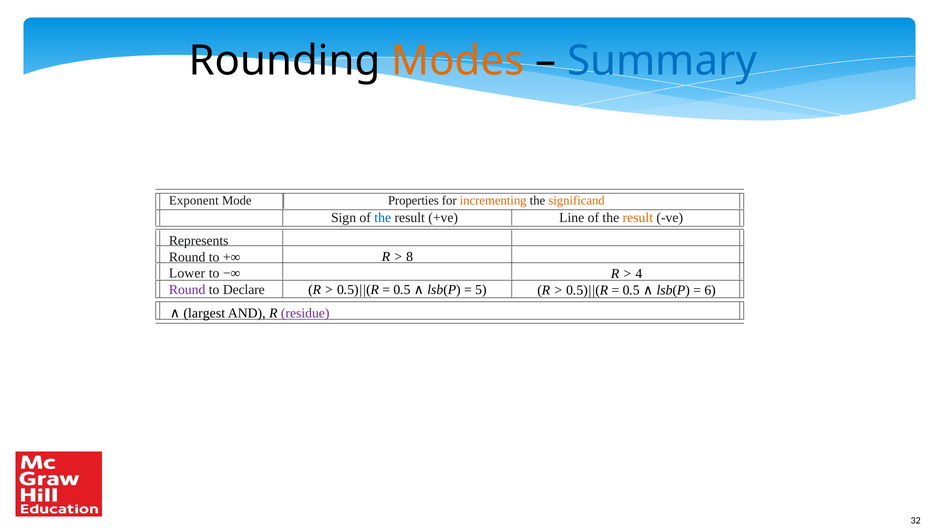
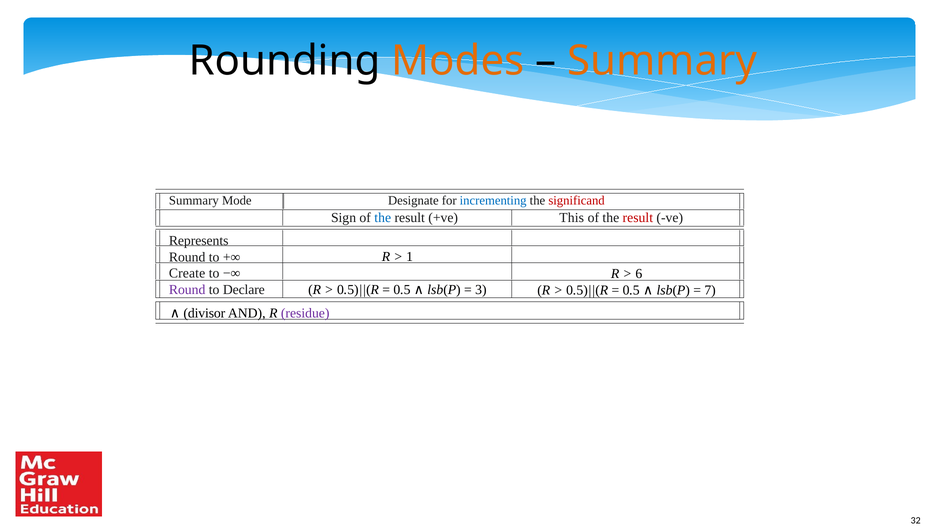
Summary colour: blue -> orange (662, 61)
Exponent: Exponent -> Summary (194, 200)
Properties: Properties -> Designate (413, 200)
incrementing colour: orange -> blue (493, 200)
significand colour: orange -> red (577, 200)
Line: Line -> This (572, 218)
result colour: orange -> red (638, 218)
8: 8 -> 1 (410, 257)
Lower: Lower -> Create (187, 273)
4: 4 -> 6 (639, 274)
5: 5 -> 3 (481, 289)
6: 6 -> 7 (710, 290)
largest: largest -> divisor (204, 313)
